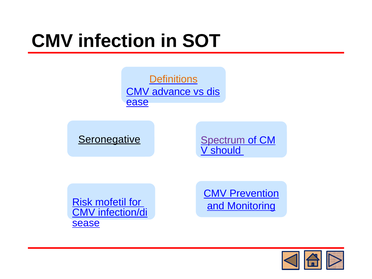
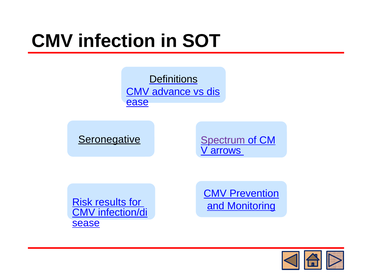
Definitions colour: orange -> black (173, 79)
should: should -> arrows (226, 151)
mofetil: mofetil -> results (111, 202)
